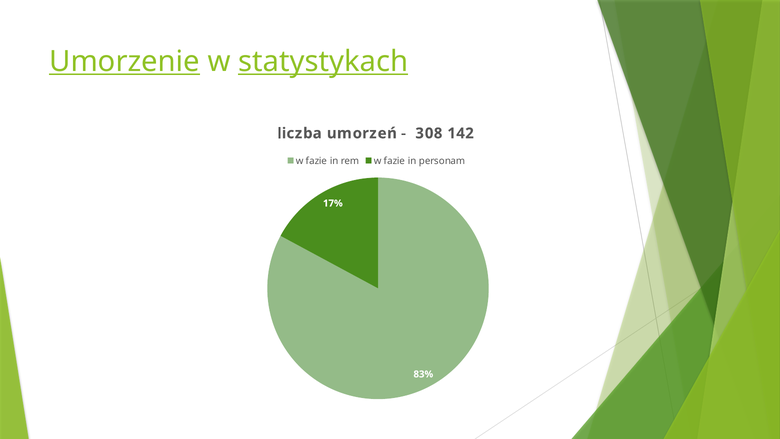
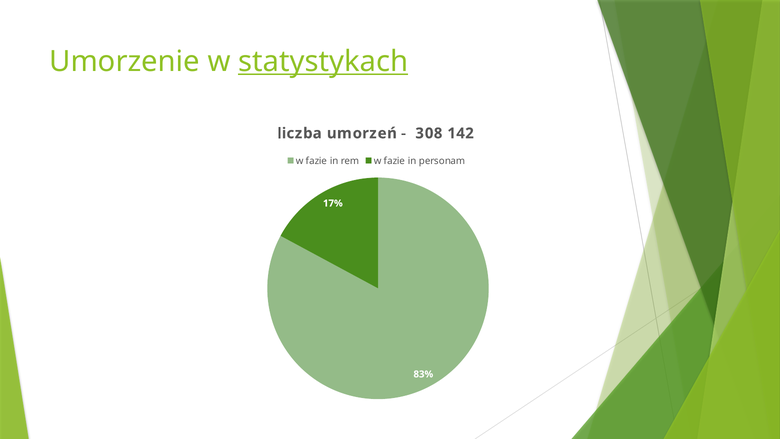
Umorzenie underline: present -> none (125, 62)
